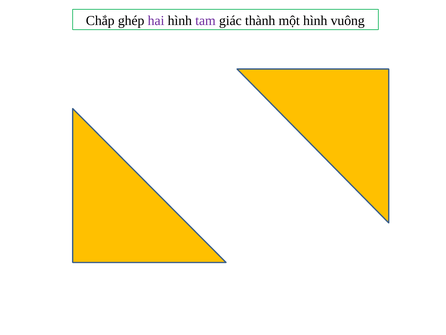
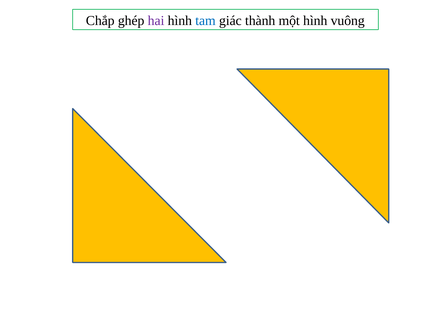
tam colour: purple -> blue (205, 21)
